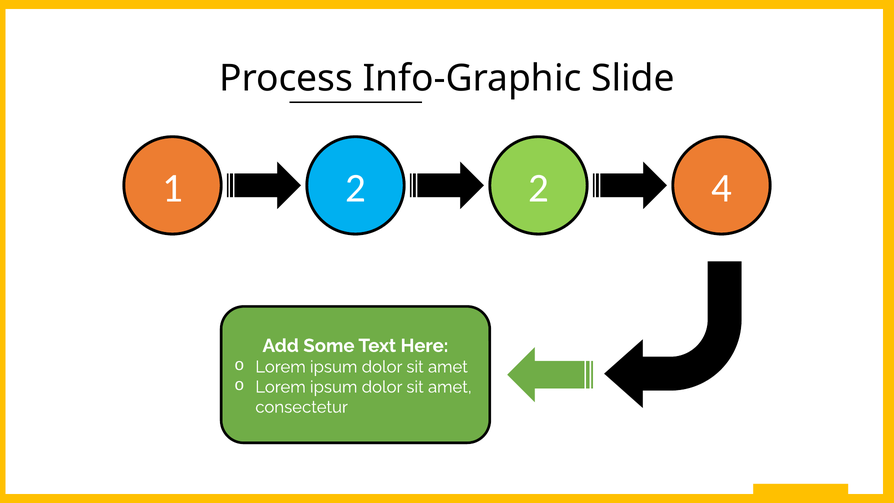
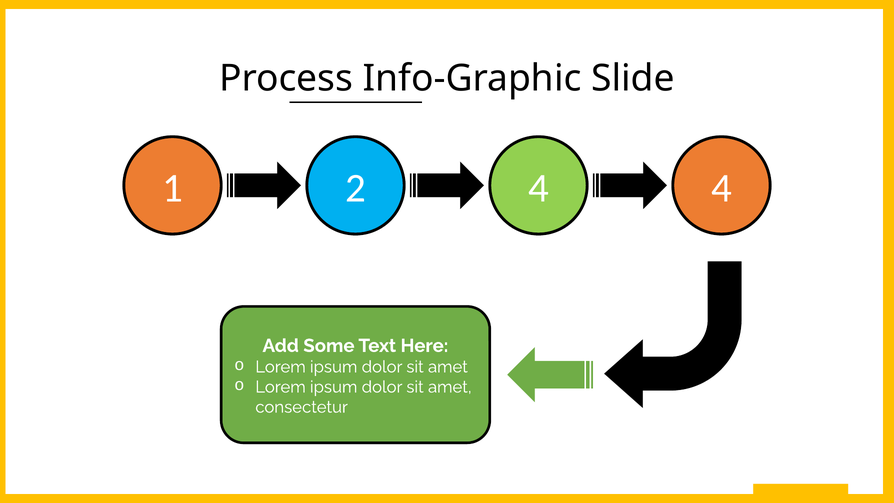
2 2: 2 -> 4 (538, 188)
